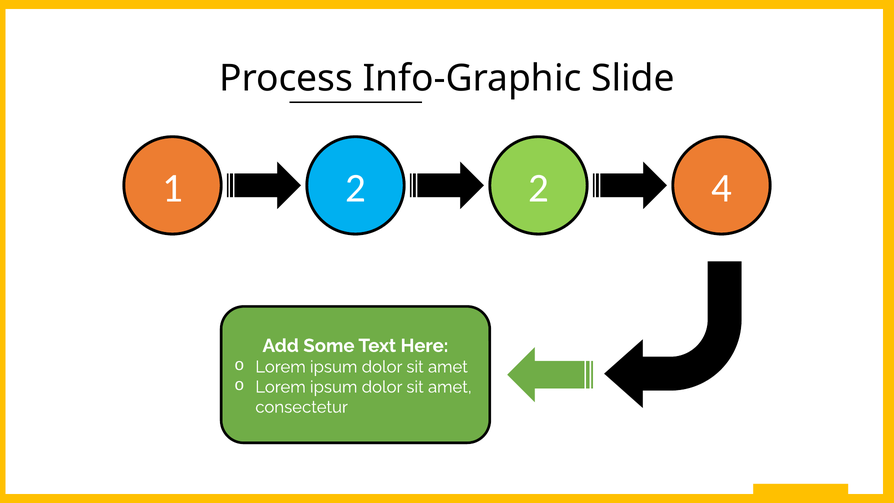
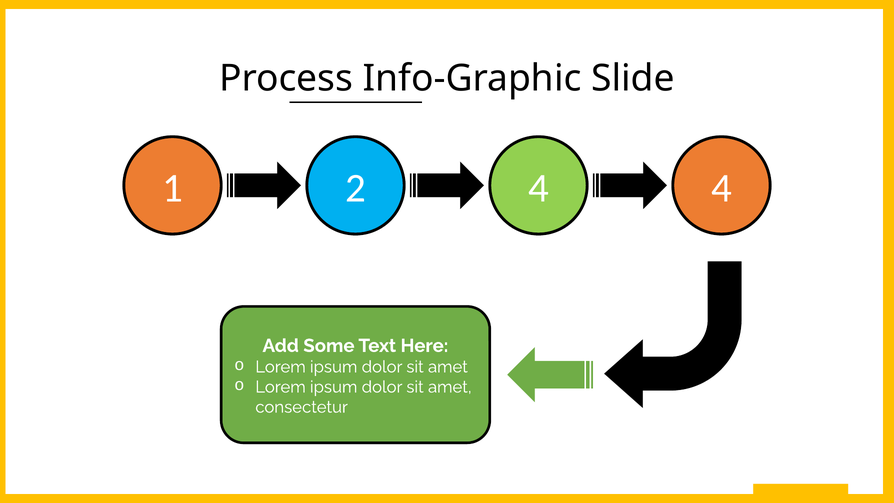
2 2: 2 -> 4 (538, 188)
